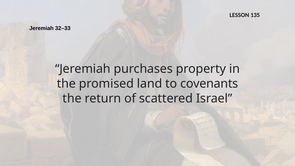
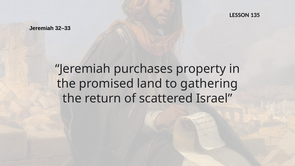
covenants: covenants -> gathering (209, 84)
